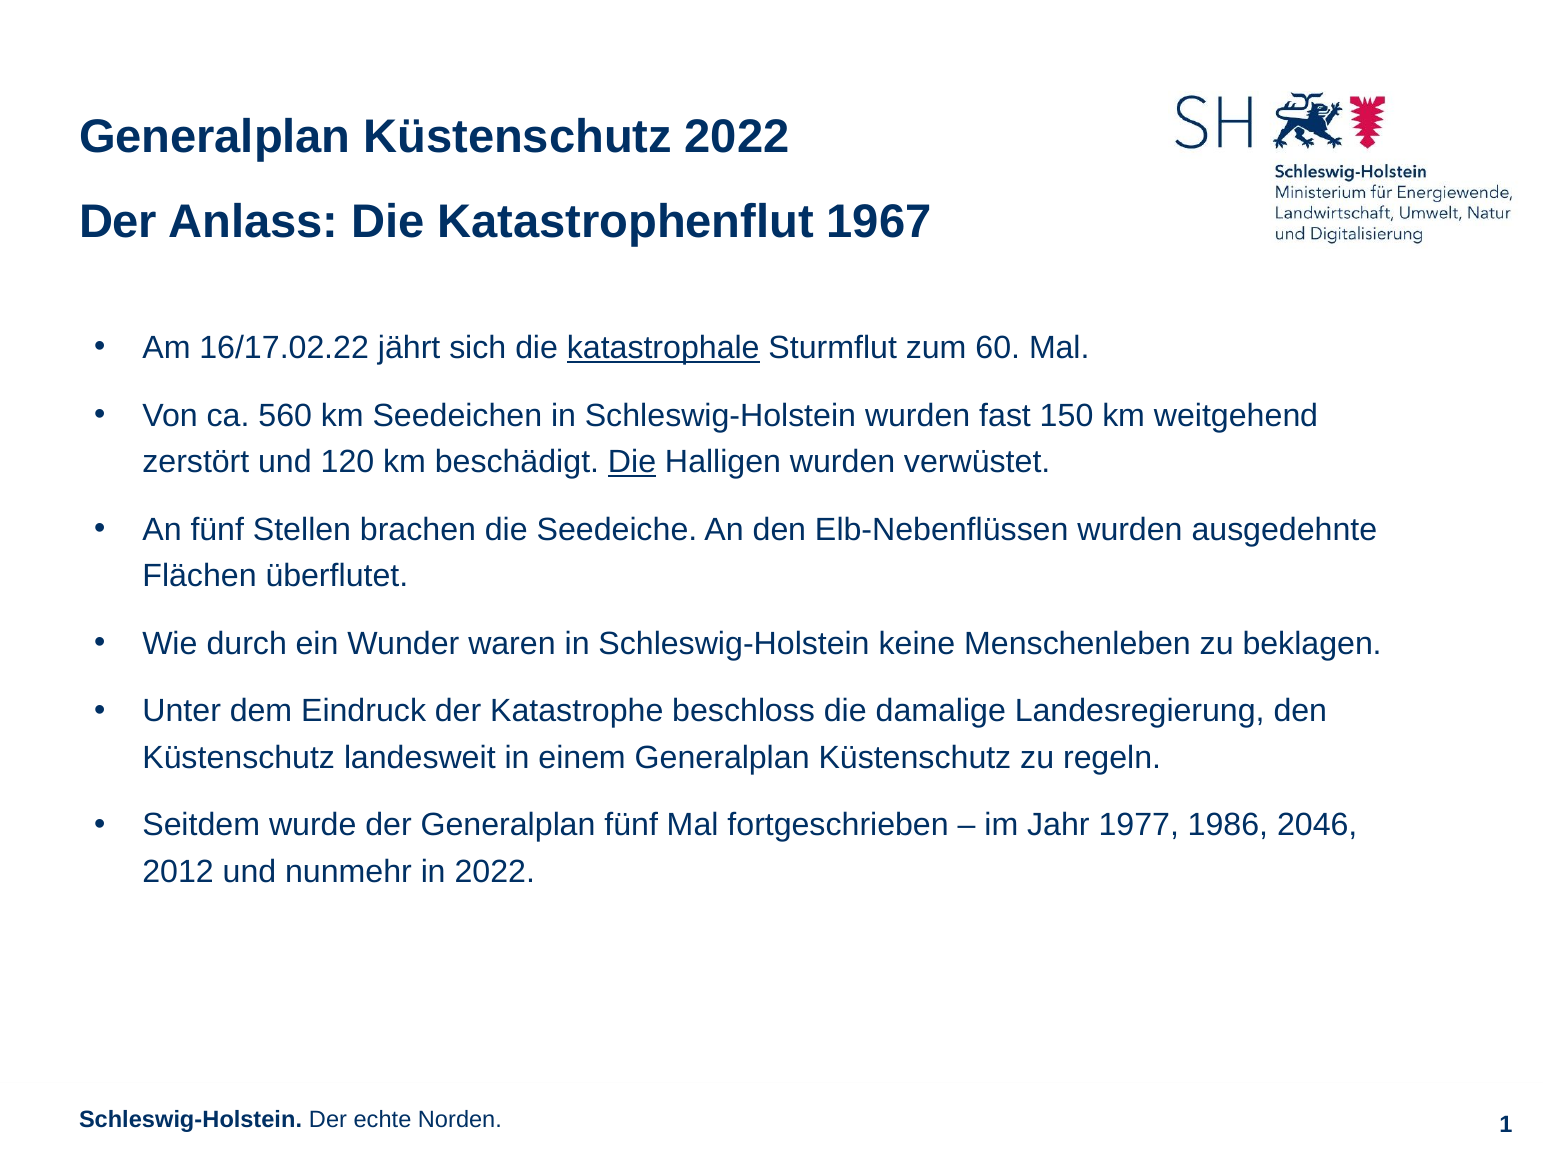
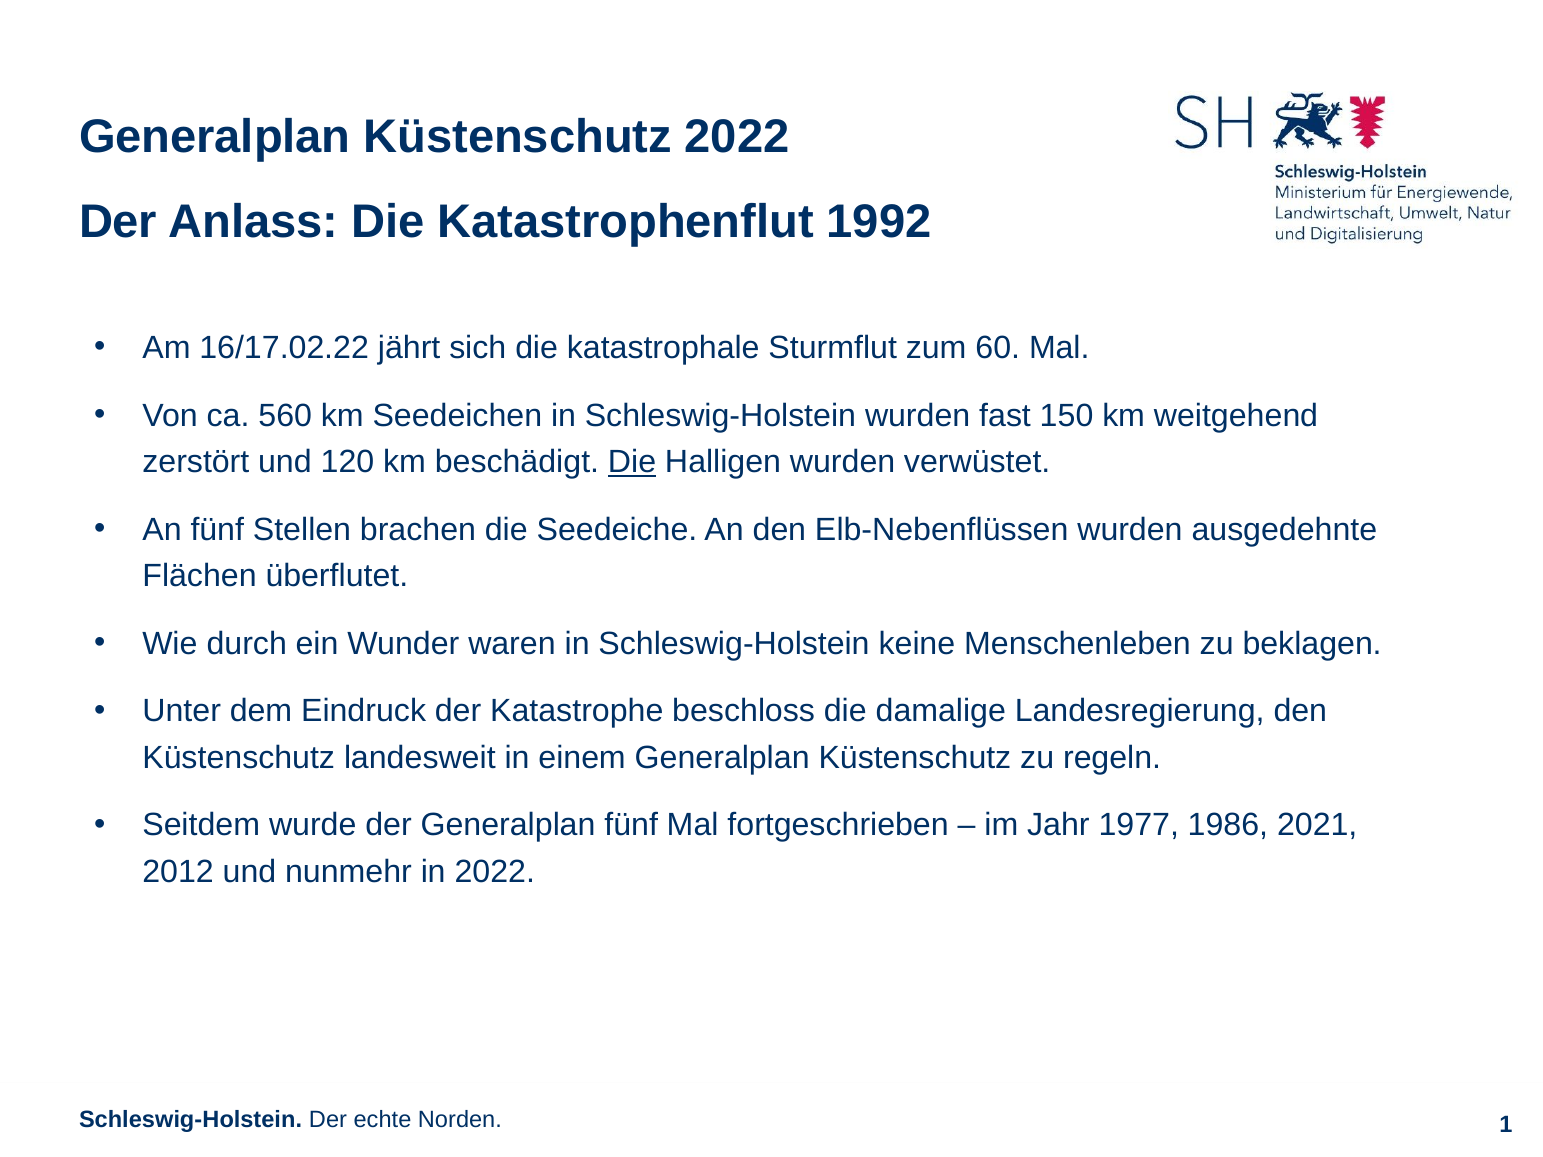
1967: 1967 -> 1992 (879, 222)
katastrophale underline: present -> none (663, 348)
2046: 2046 -> 2021 (1317, 825)
